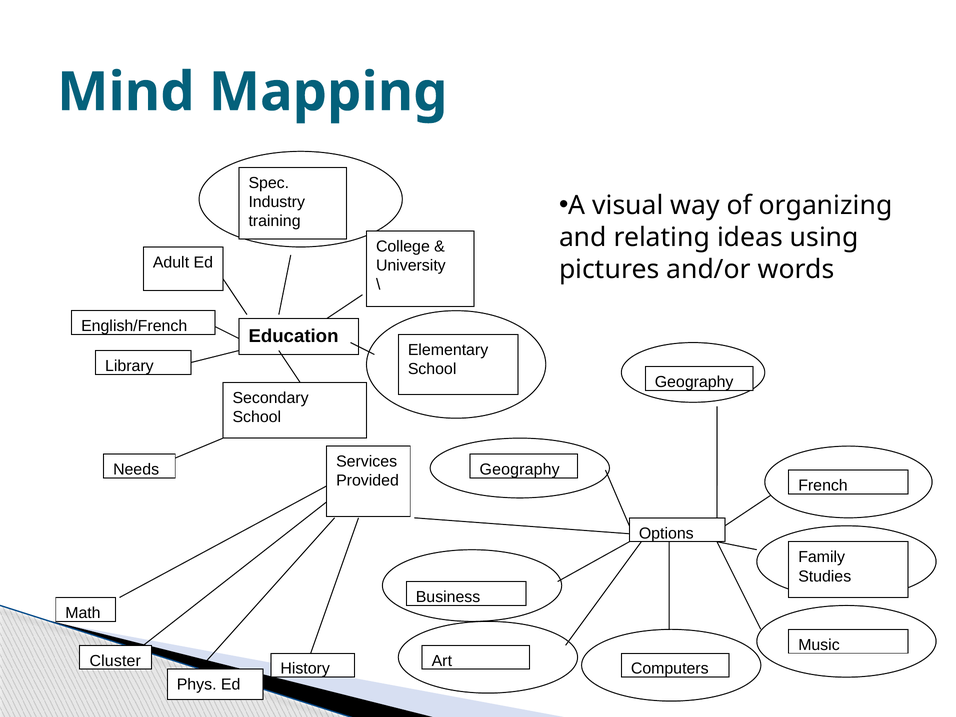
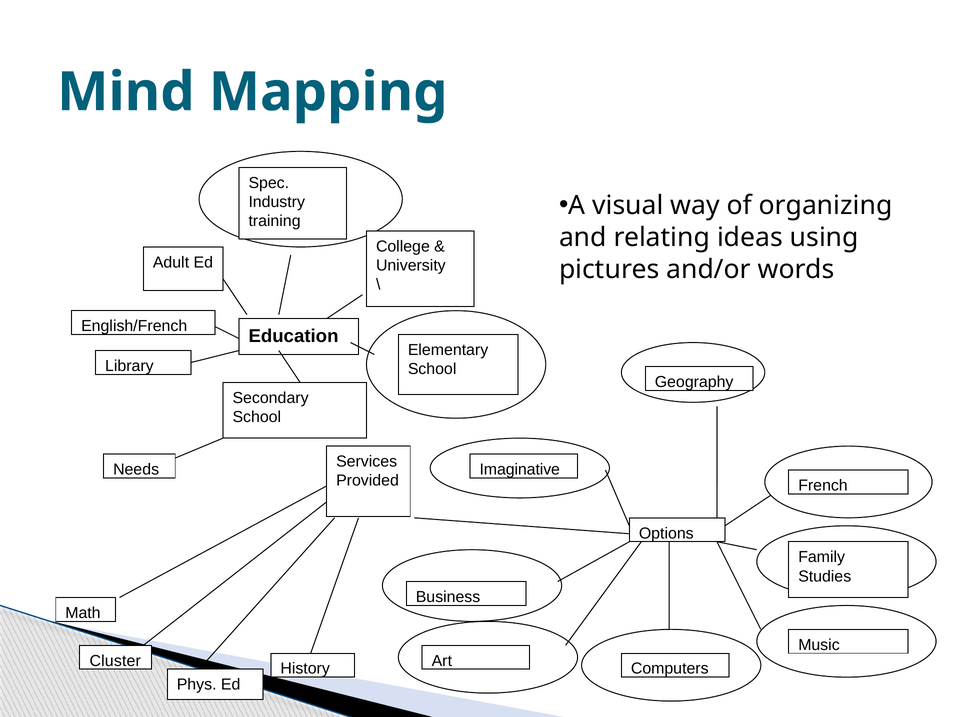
Geography: Geography -> Imaginative (520, 470)
